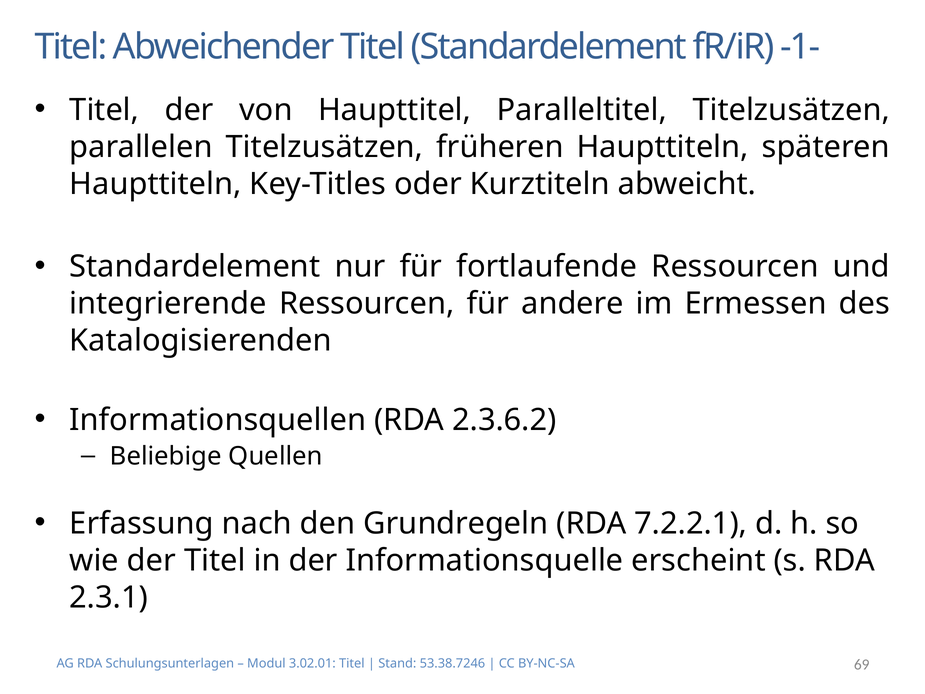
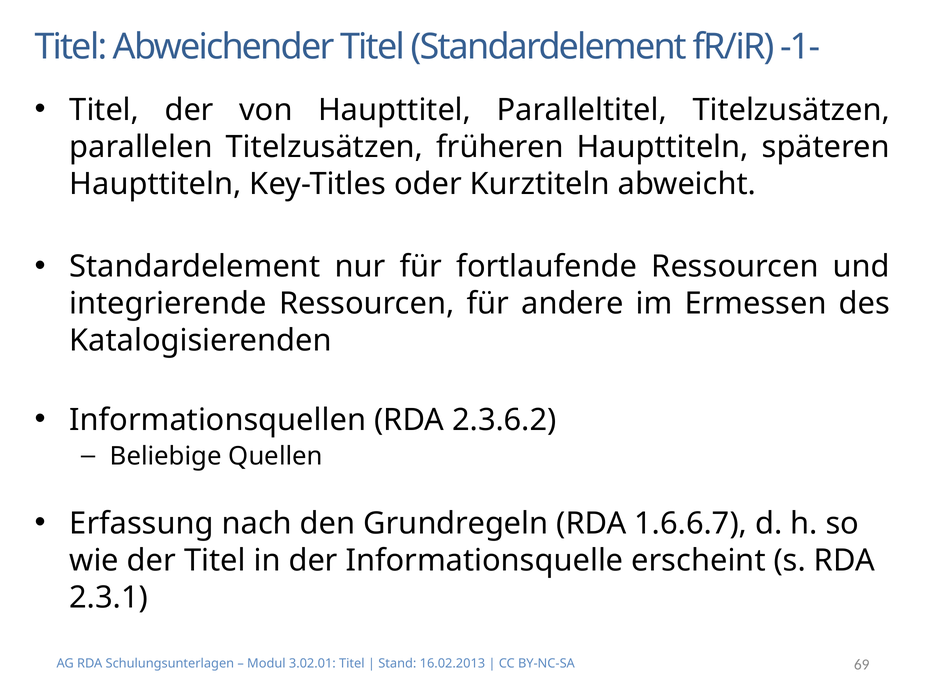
7.2.2.1: 7.2.2.1 -> 1.6.6.7 (691, 523)
53.38.7246: 53.38.7246 -> 16.02.2013 (452, 663)
